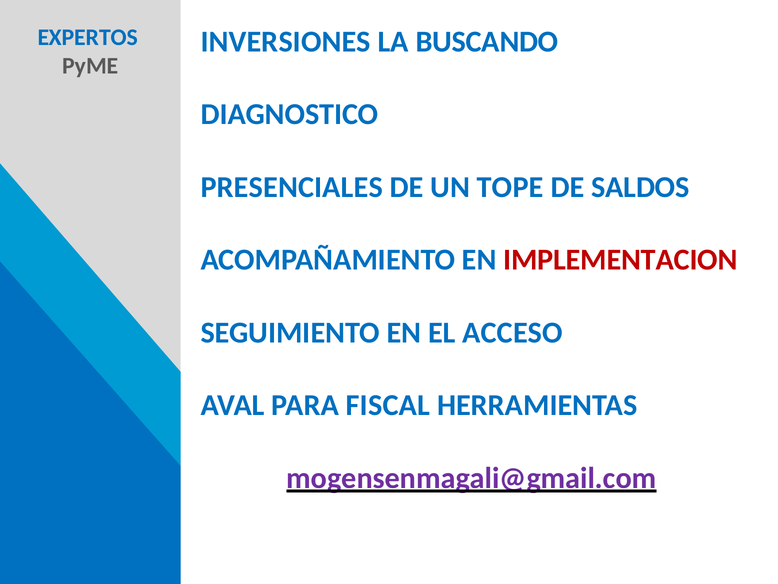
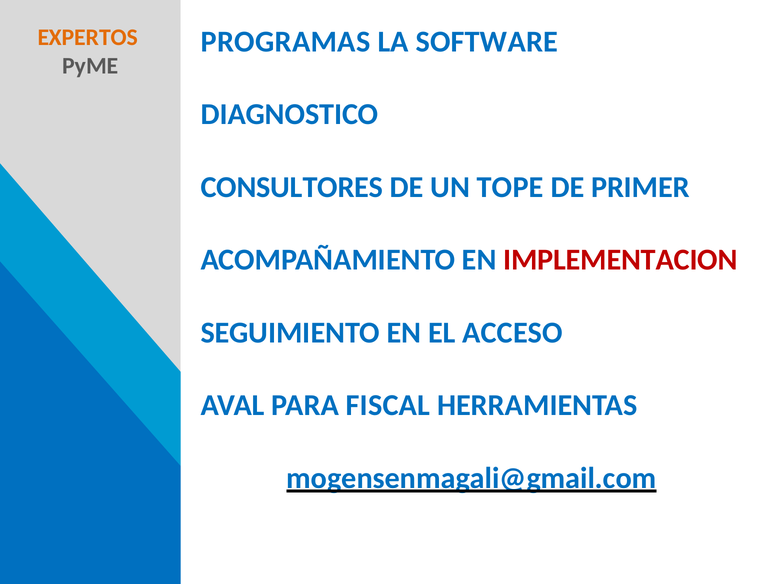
EXPERTOS colour: blue -> orange (88, 37)
INVERSIONES: INVERSIONES -> PROGRAMAS (286, 42)
BUSCANDO: BUSCANDO -> SOFTWARE (487, 42)
PRESENCIALES: PRESENCIALES -> CONSULTORES (292, 187)
SALDOS: SALDOS -> PRIMER (640, 187)
mogensenmagali@gmail.com colour: purple -> blue (471, 478)
